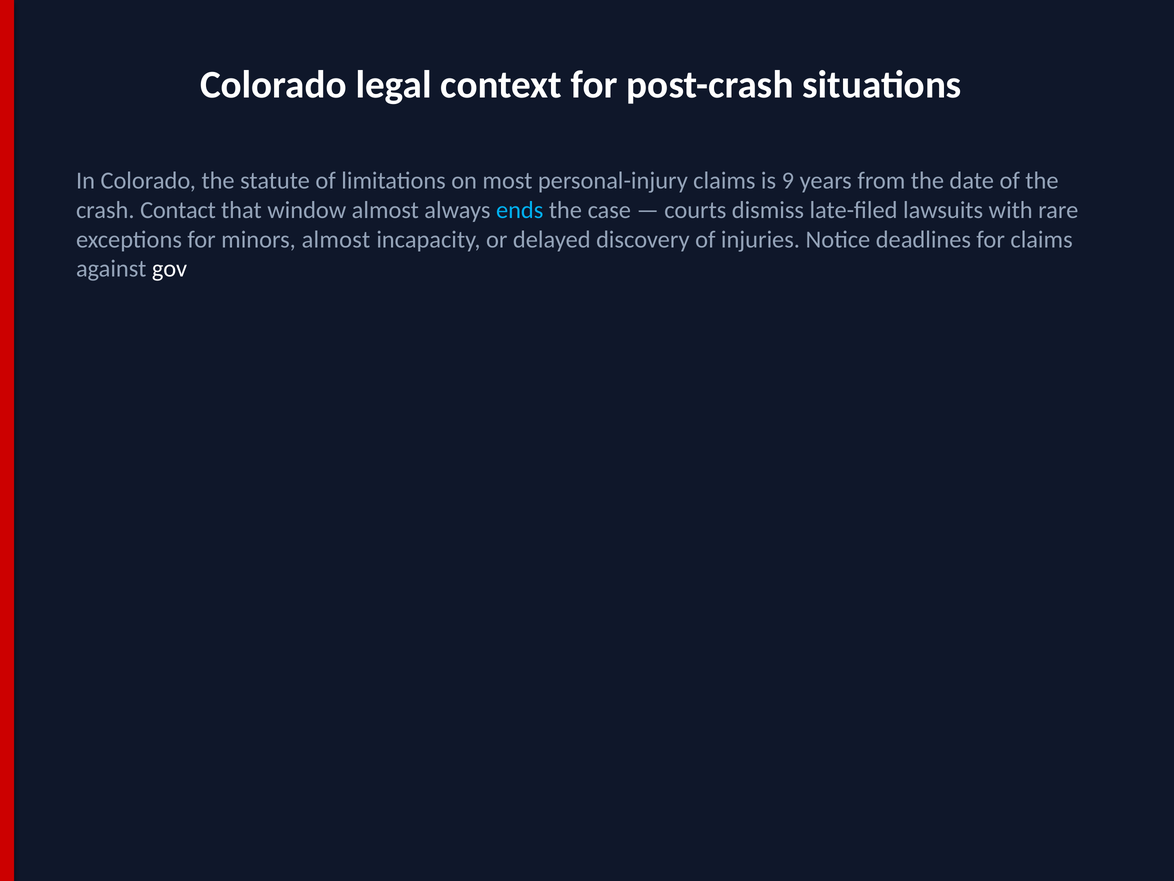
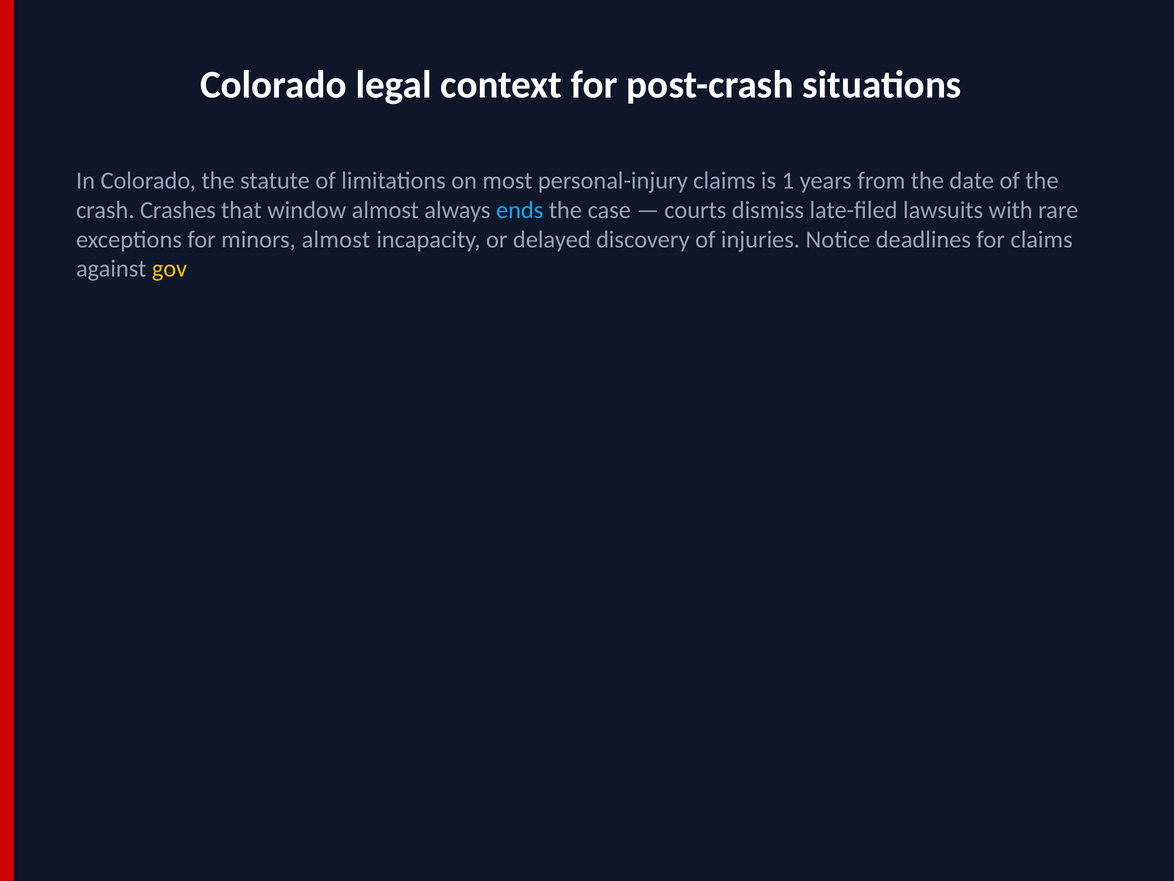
9: 9 -> 1 (788, 181)
Contact: Contact -> Crashes (178, 210)
gov colour: white -> yellow (169, 269)
